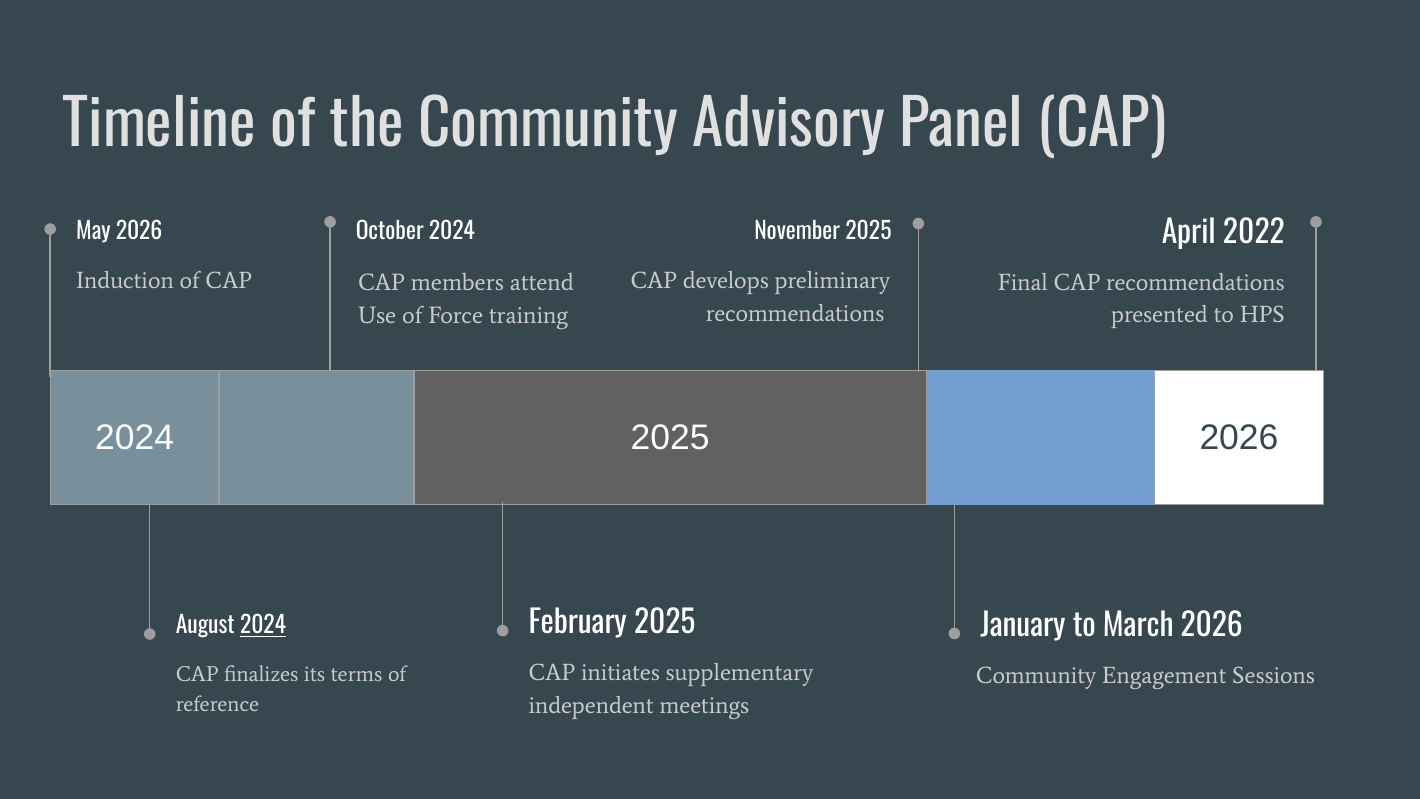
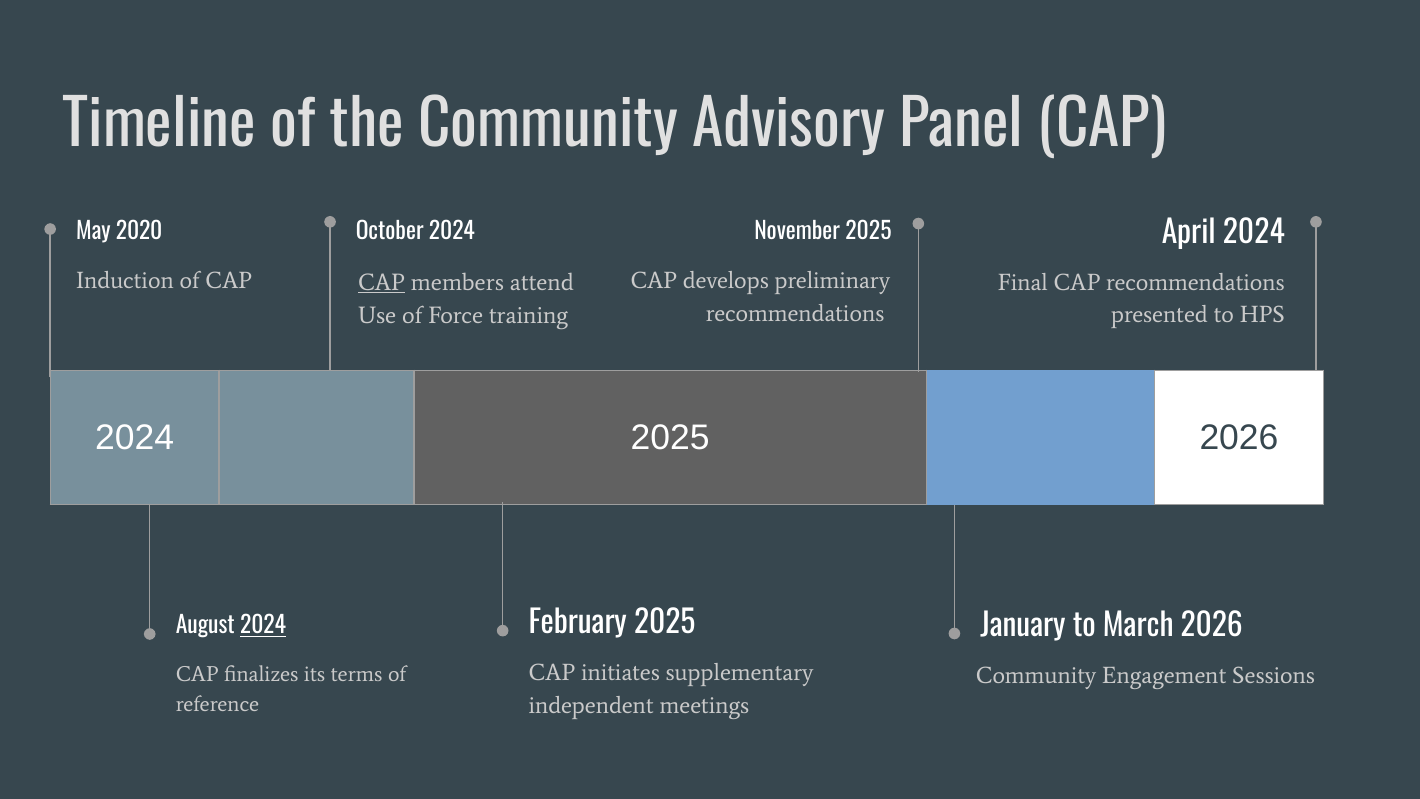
April 2022: 2022 -> 2024 (1254, 233)
May 2026: 2026 -> 2020 (139, 232)
CAP underline: none -> present (381, 282)
